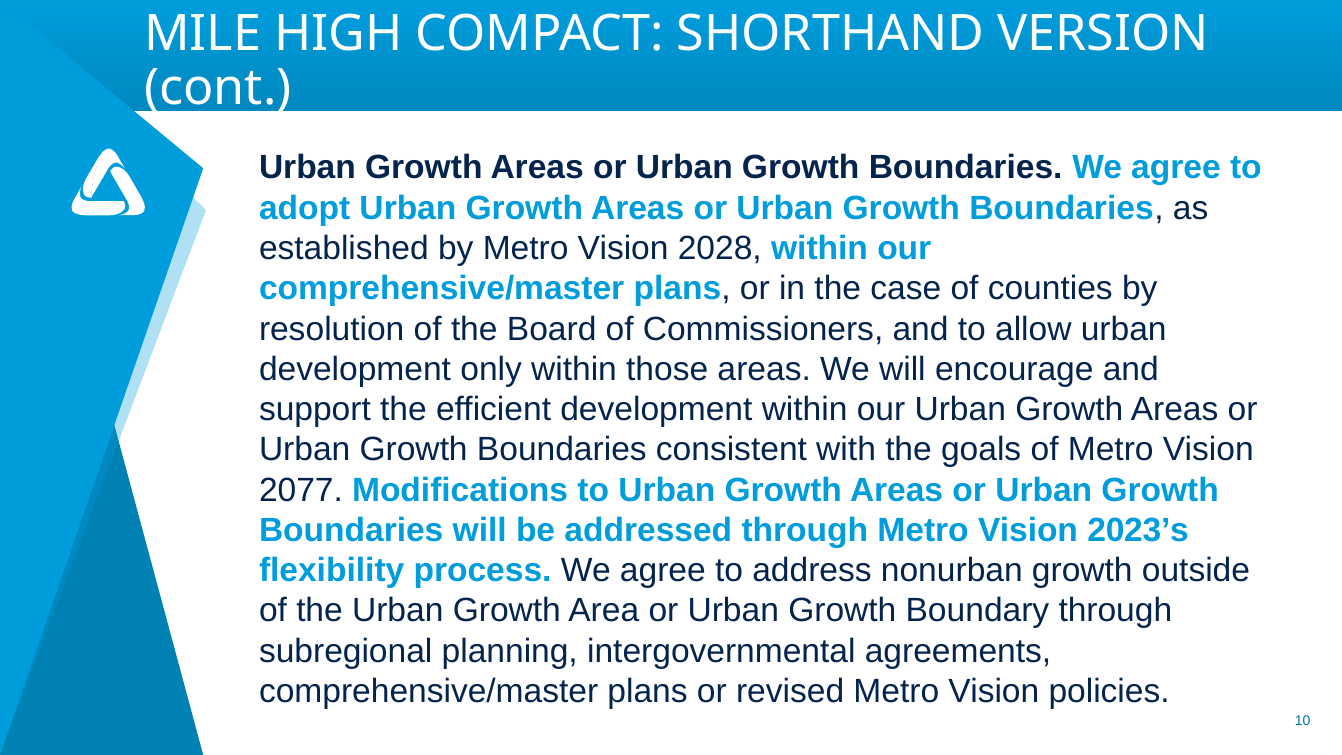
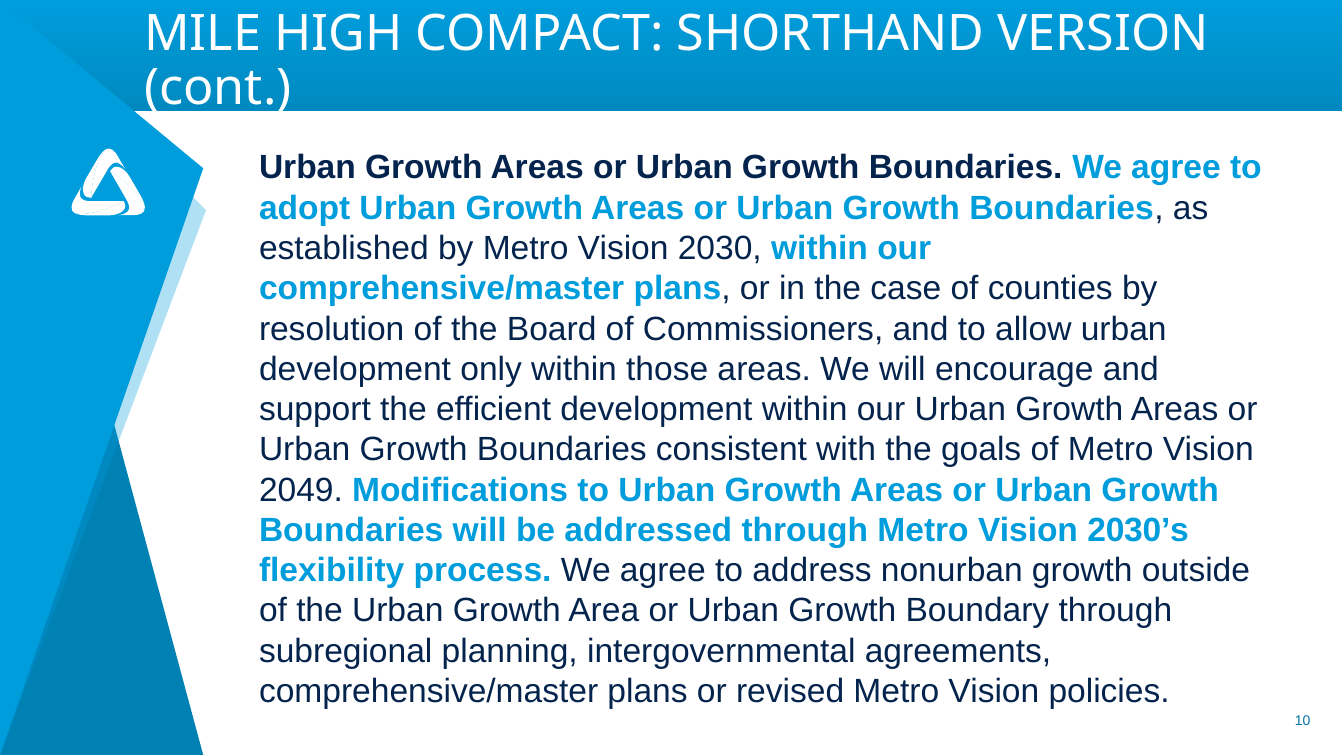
2028: 2028 -> 2030 (720, 248)
2077: 2077 -> 2049 (301, 490)
2023’s: 2023’s -> 2030’s (1138, 530)
